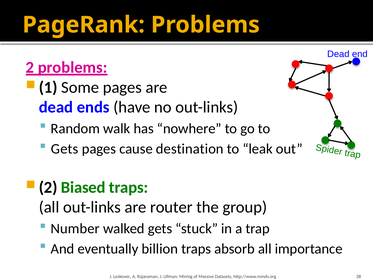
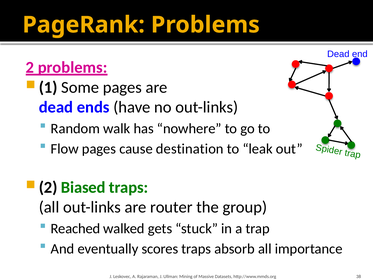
Gets: Gets -> Flow (65, 149)
Number: Number -> Reached (75, 229)
billion: billion -> scores (160, 249)
